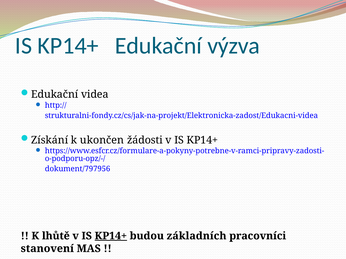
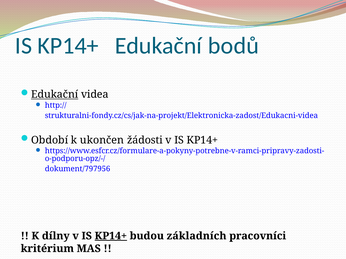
výzva: výzva -> bodů (233, 46)
Edukační underline: none -> present (55, 95)
Získání: Získání -> Období (50, 140)
lhůtě: lhůtě -> dílny (56, 236)
stanovení: stanovení -> kritérium (47, 249)
